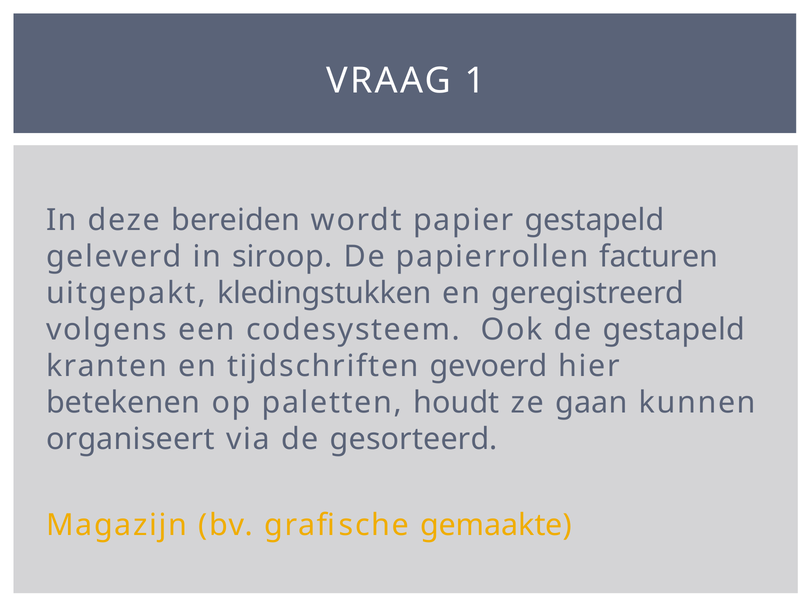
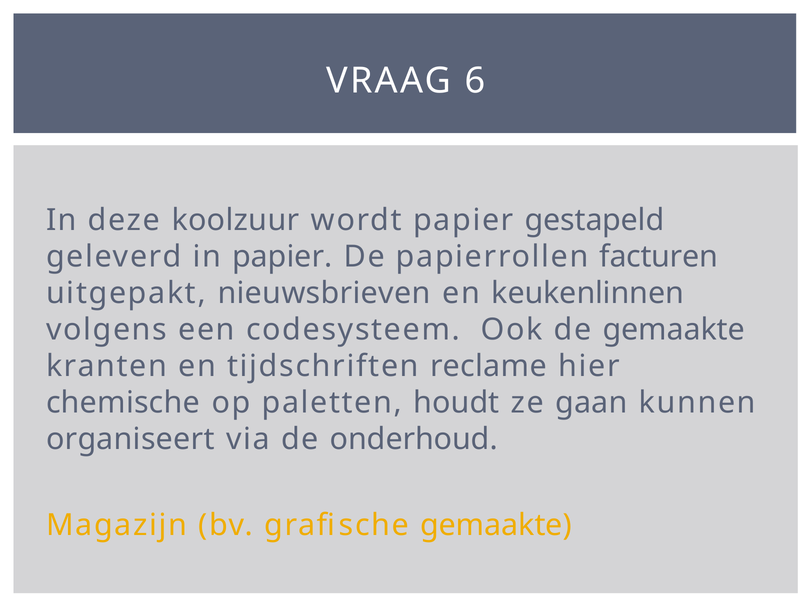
1: 1 -> 6 (475, 81)
bereiden: bereiden -> koolzuur (235, 220)
in siroop: siroop -> papier (282, 257)
kledingstukken: kledingstukken -> nieuwsbrieven (324, 293)
geregistreerd: geregistreerd -> keukenlinnen (588, 293)
de gestapeld: gestapeld -> gemaakte (674, 330)
gevoerd: gevoerd -> reclame (488, 366)
betekenen: betekenen -> chemische (123, 403)
gesorteerd: gesorteerd -> onderhoud (414, 439)
